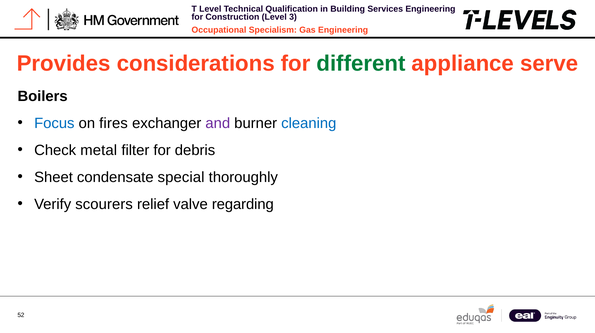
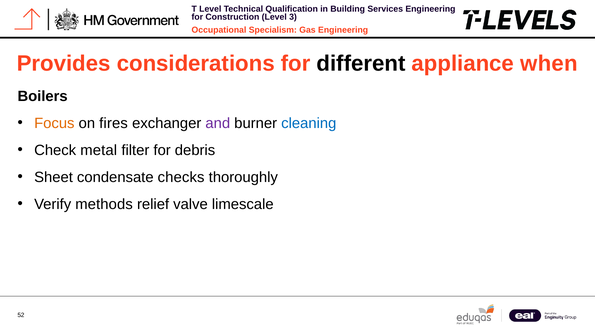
different colour: green -> black (361, 64)
serve: serve -> when (549, 64)
Focus colour: blue -> orange (54, 123)
special: special -> checks (181, 177)
scourers: scourers -> methods (104, 204)
regarding: regarding -> limescale (243, 204)
